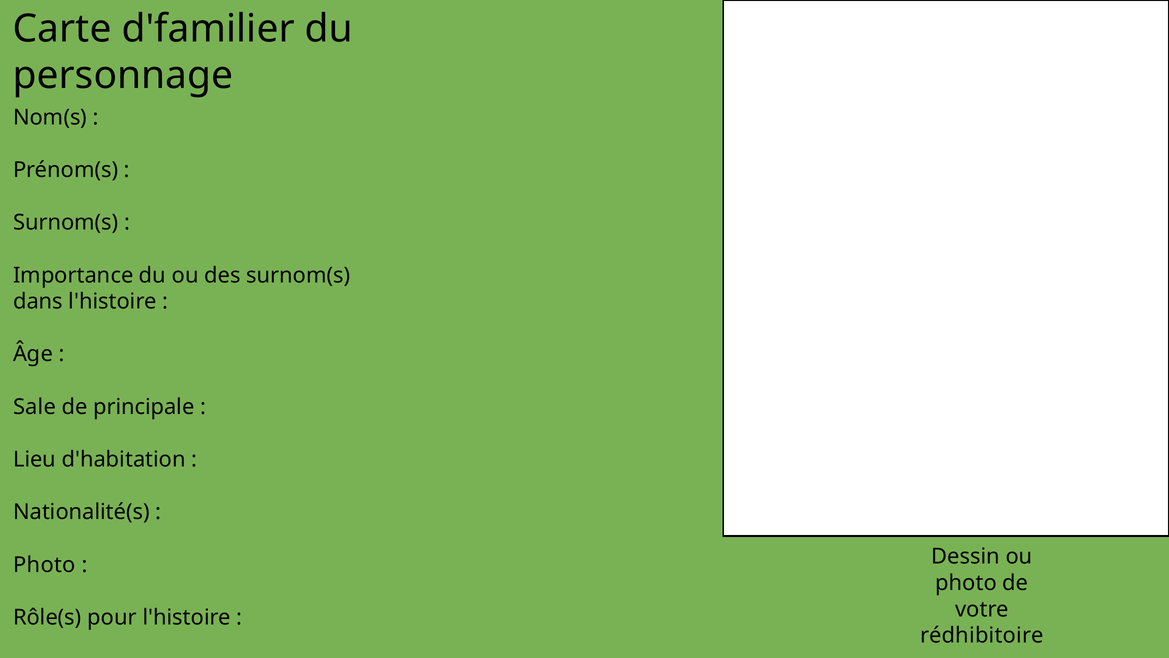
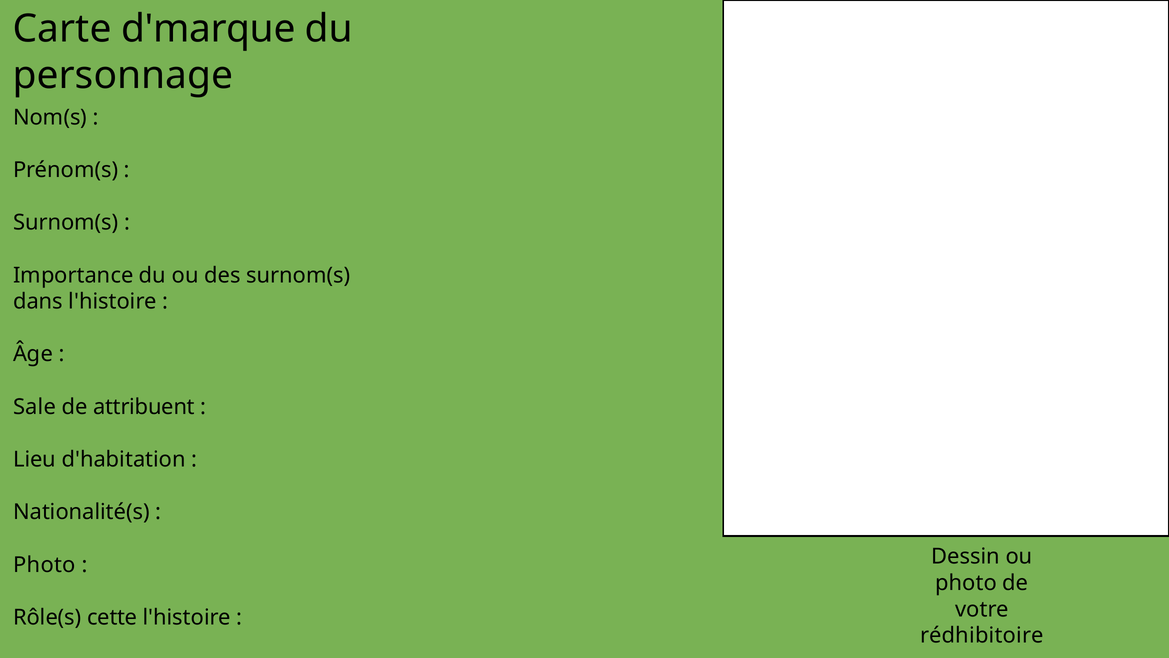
d'familier: d'familier -> d'marque (208, 29)
principale: principale -> attribuent (144, 407)
pour: pour -> cette (112, 617)
